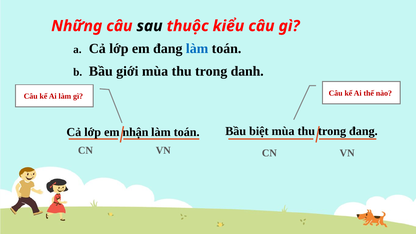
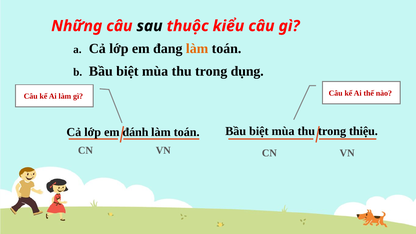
làm colour: blue -> orange (197, 49)
giới: giới -> biệt (127, 71)
danh: danh -> dụng (247, 71)
nhận: nhận -> đánh (135, 132)
trong đang: đang -> thiệu (363, 131)
